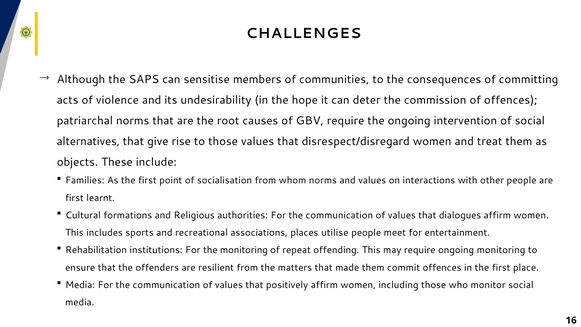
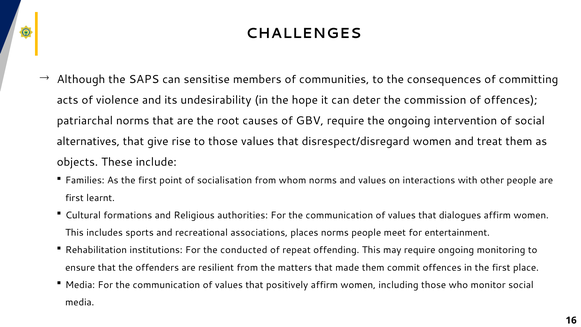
places utilise: utilise -> norms (335, 233)
the monitoring: monitoring -> conducted (244, 250)
